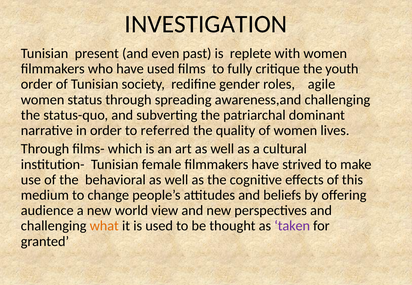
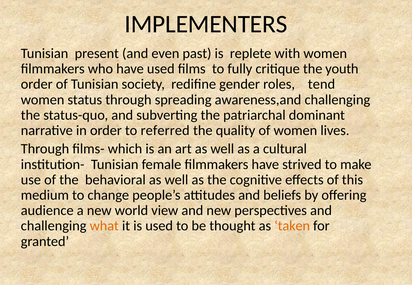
INVESTIGATION: INVESTIGATION -> IMPLEMENTERS (206, 24)
agile: agile -> tend (322, 84)
taken colour: purple -> orange (292, 226)
